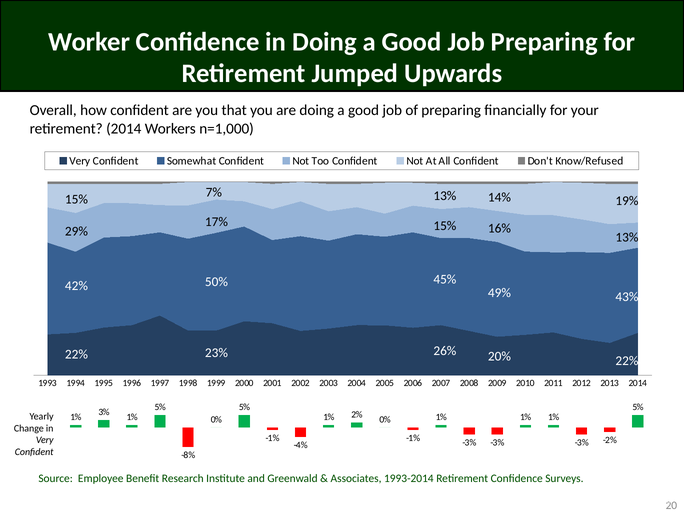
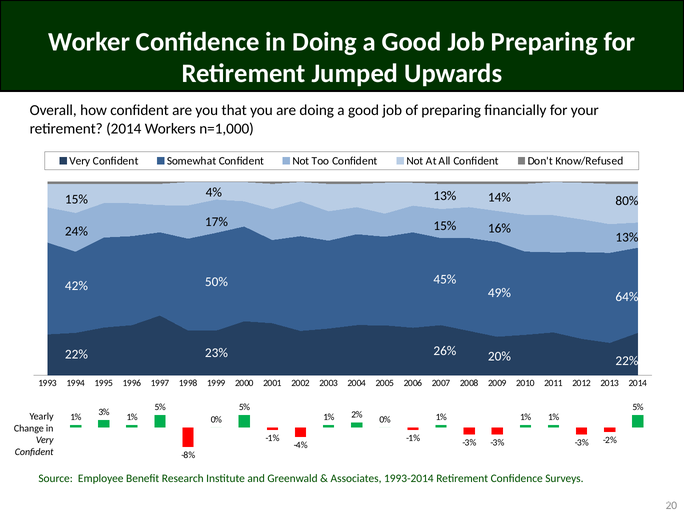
7%: 7% -> 4% (214, 192)
19%: 19% -> 80% (627, 201)
29%: 29% -> 24% (76, 231)
43%: 43% -> 64% (627, 297)
